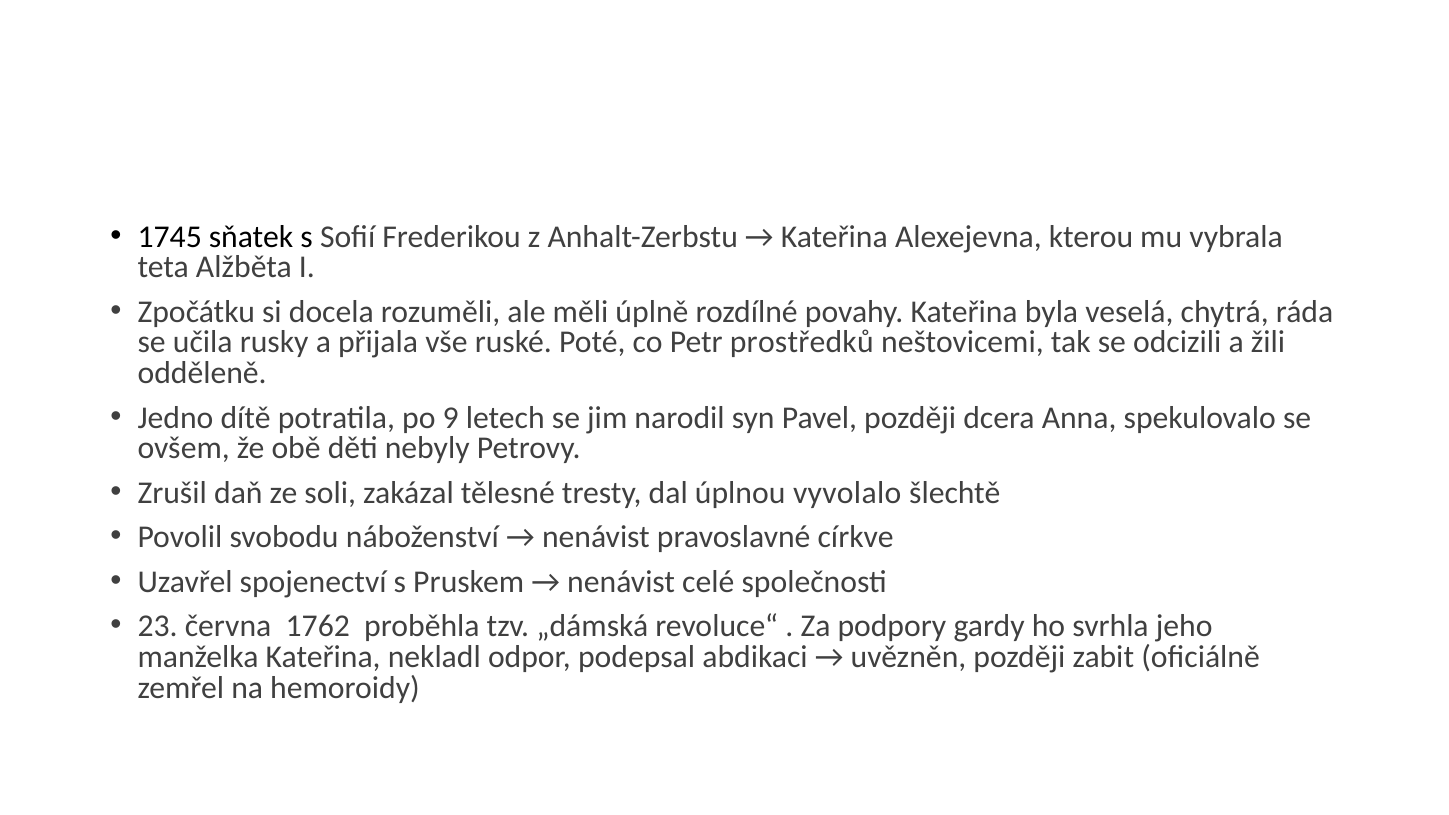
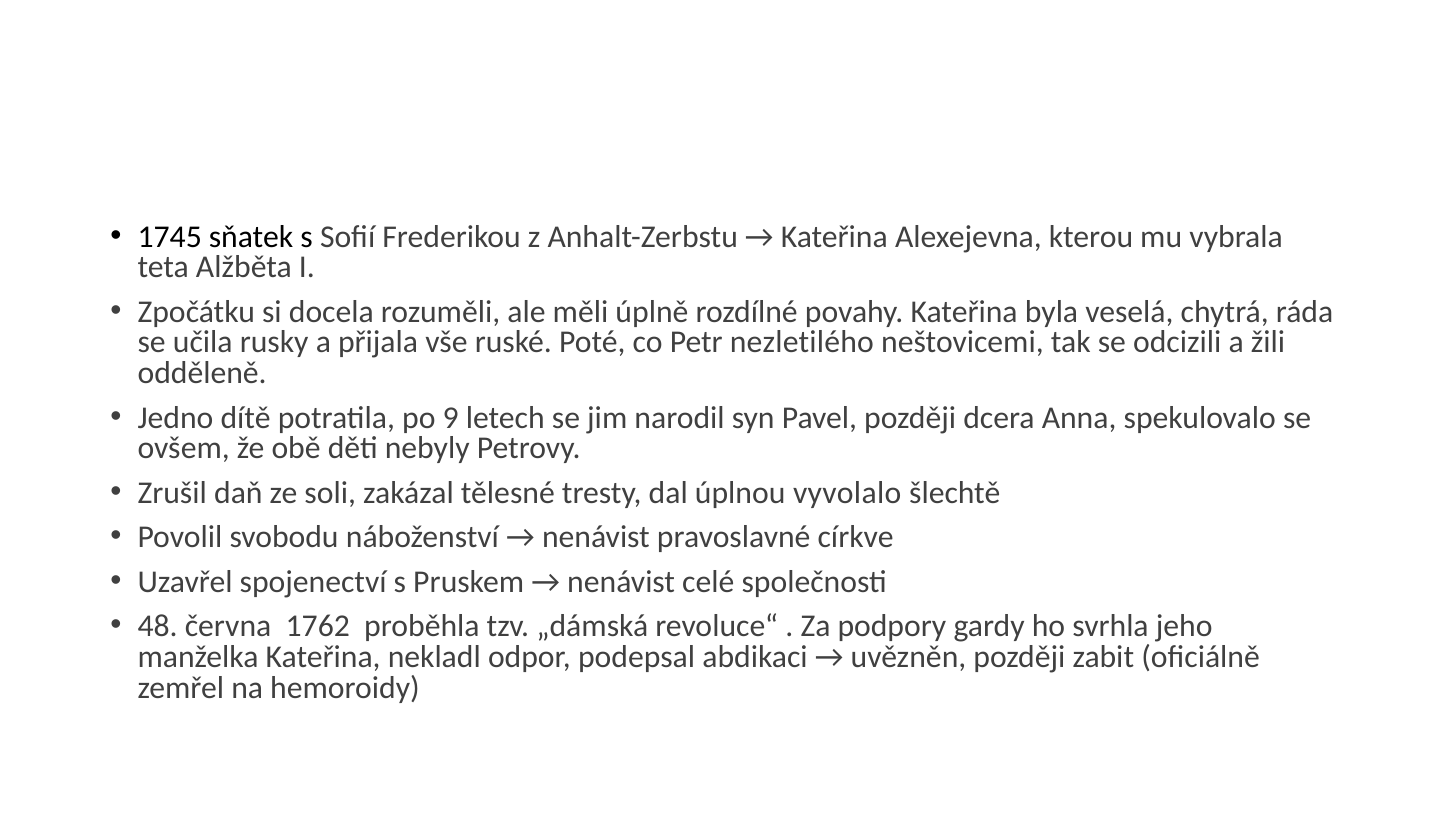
prostředků: prostředků -> nezletilého (802, 343)
23: 23 -> 48 (158, 626)
